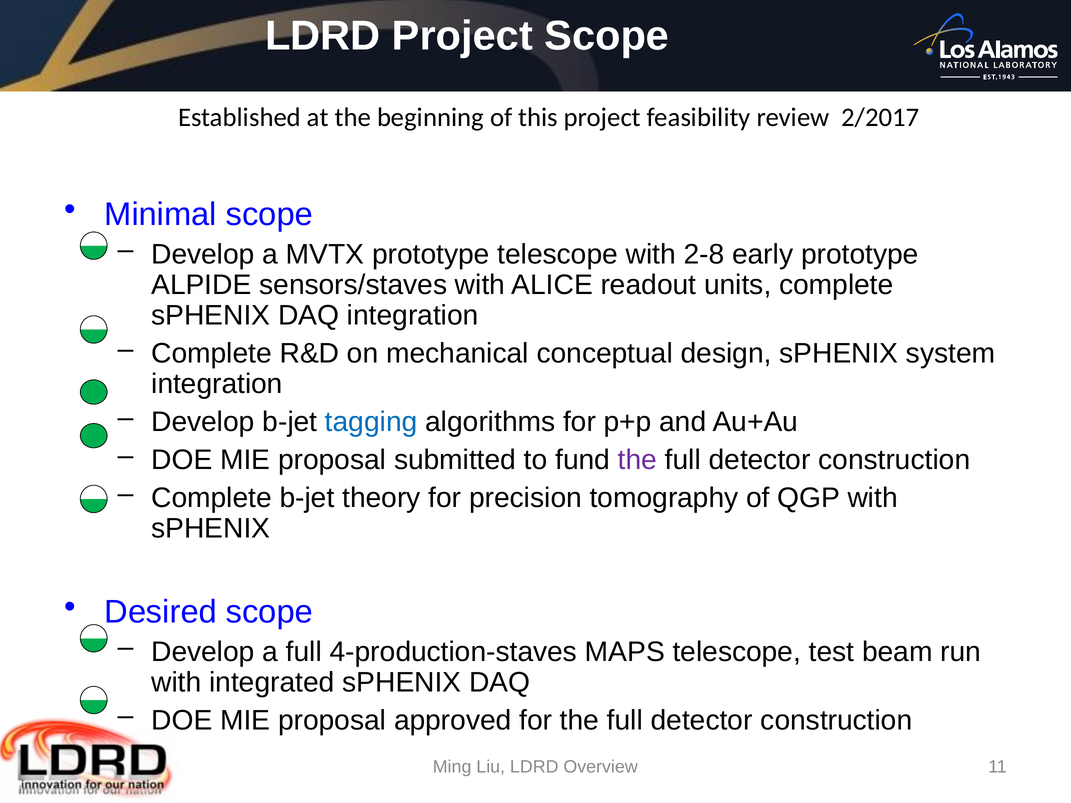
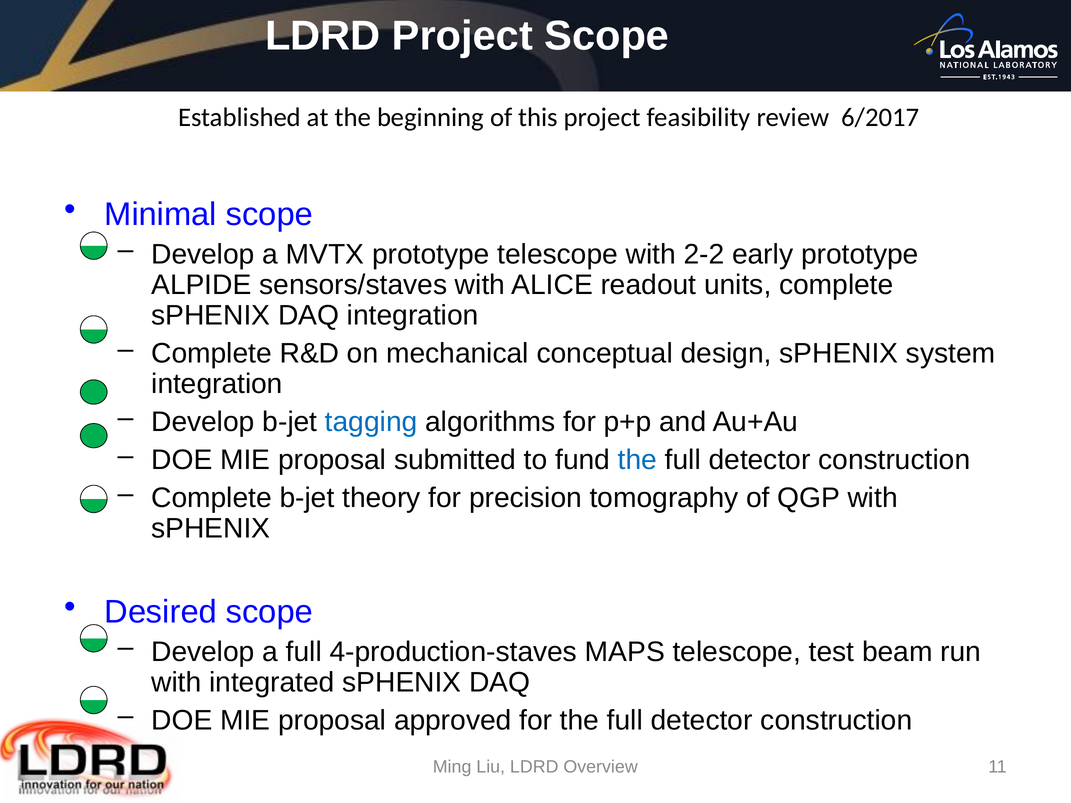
2/2017: 2/2017 -> 6/2017 (880, 117)
2-8: 2-8 -> 2-2 (704, 255)
the colour: purple -> blue (638, 460)
